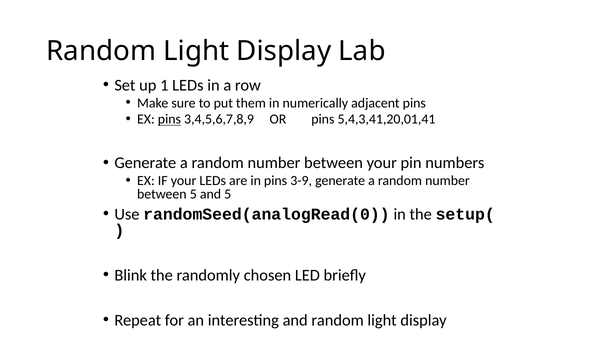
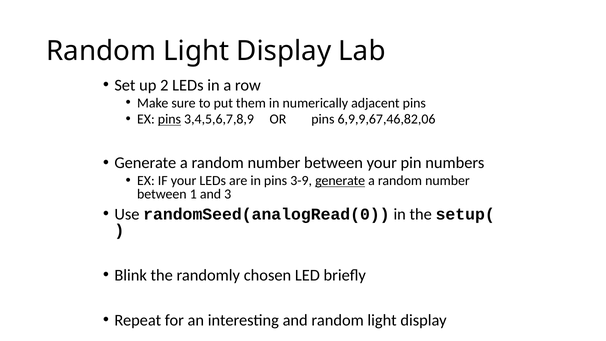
1: 1 -> 2 (164, 85)
5,4,3,41,20,01,41: 5,4,3,41,20,01,41 -> 6,9,9,67,46,82,06 (387, 119)
generate underline: none -> present (340, 181)
between 5: 5 -> 1 (193, 194)
and 5: 5 -> 3 (228, 194)
